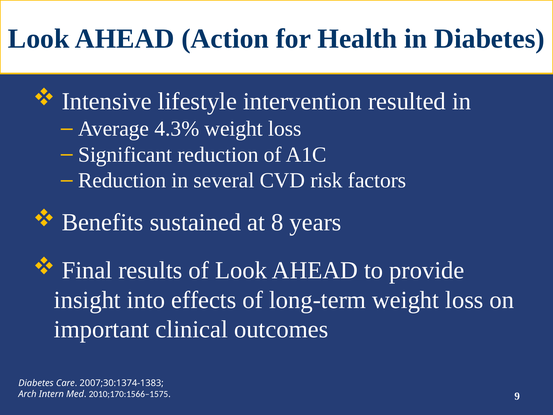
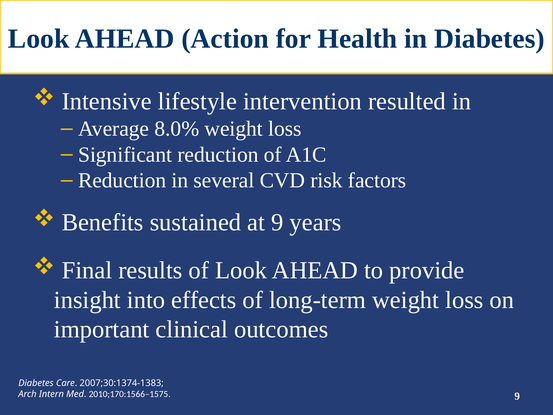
4.3%: 4.3% -> 8.0% (177, 129)
at 8: 8 -> 9 (277, 222)
